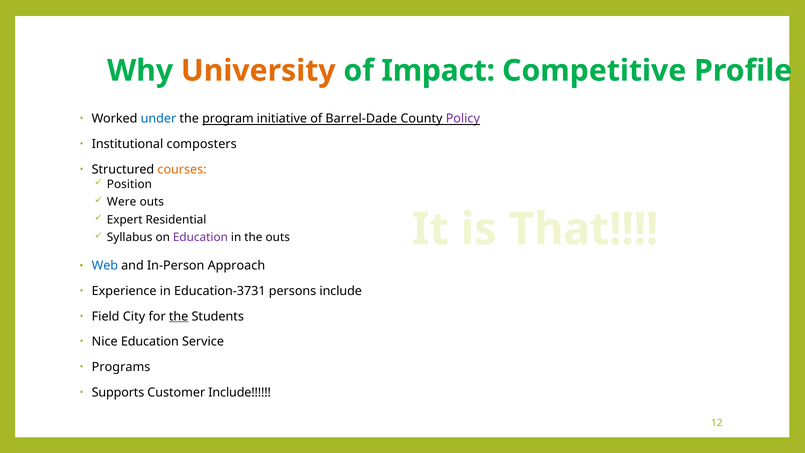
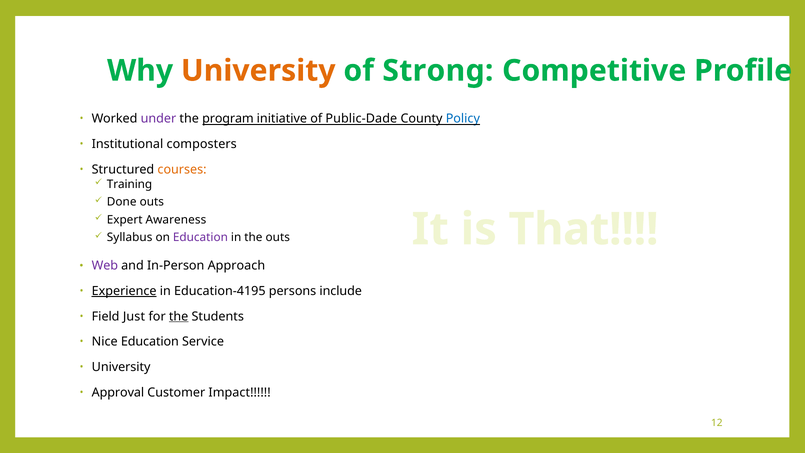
Impact: Impact -> Strong (438, 71)
under colour: blue -> purple (158, 119)
Barrel-Dade: Barrel-Dade -> Public-Dade (361, 119)
Policy colour: purple -> blue (463, 119)
Position: Position -> Training (130, 184)
Were: Were -> Done (122, 202)
Residential: Residential -> Awareness (176, 220)
Web colour: blue -> purple (105, 266)
Experience underline: none -> present (124, 291)
Education-3731: Education-3731 -> Education-4195 (220, 291)
City: City -> Just (134, 316)
Programs: Programs -> University (121, 367)
Supports: Supports -> Approval (118, 392)
Customer Include: Include -> Impact (240, 392)
